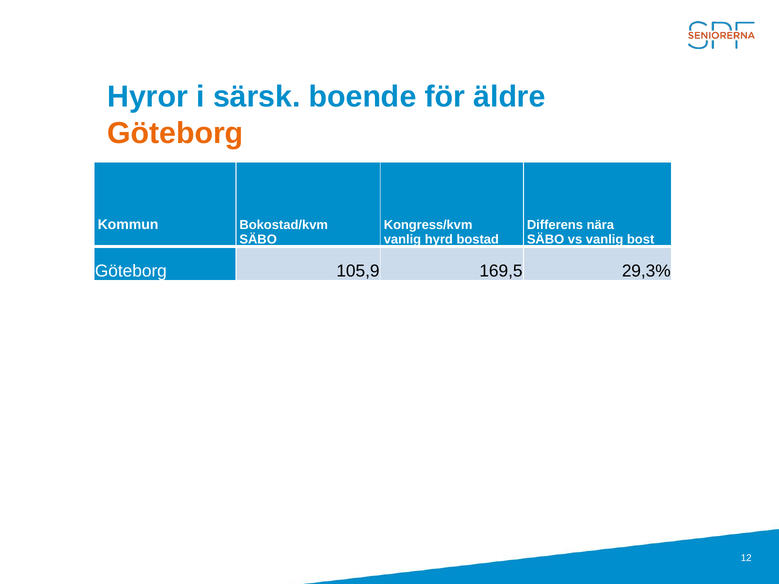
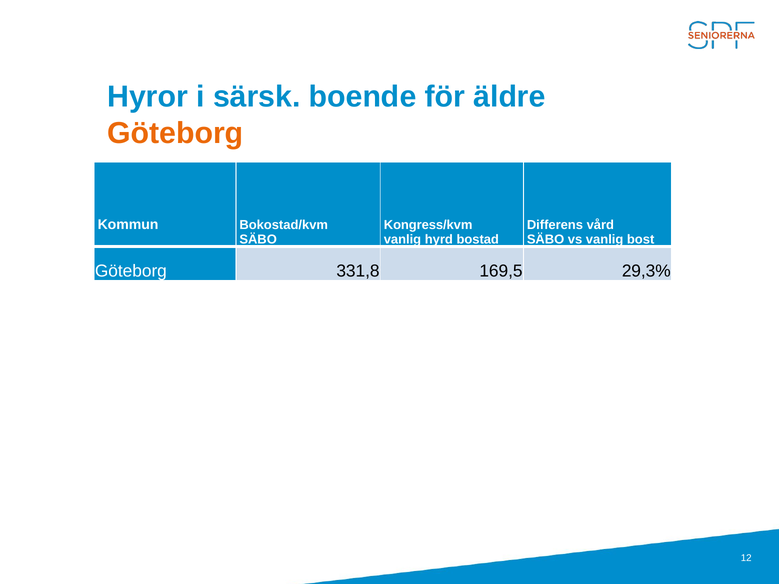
nära: nära -> vård (600, 225)
105,9: 105,9 -> 331,8 (358, 271)
